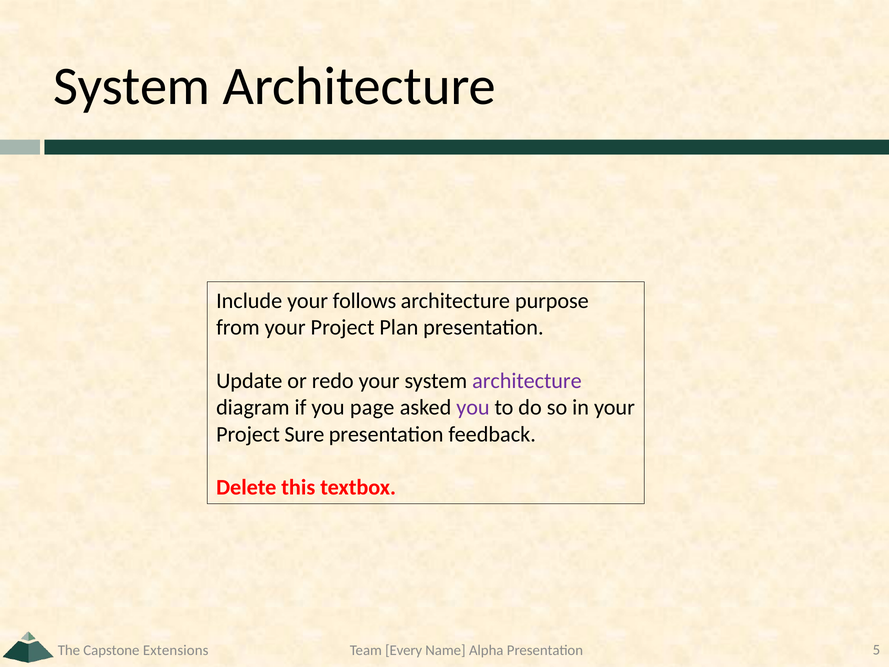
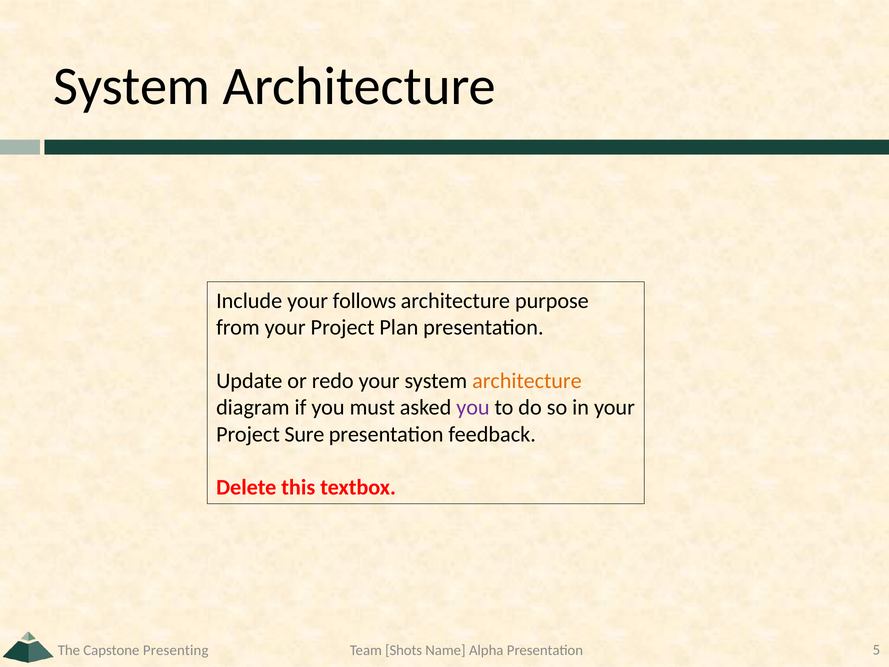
architecture colour: purple -> orange (527, 381)
page: page -> must (372, 407)
Extensions: Extensions -> Presenting (176, 650)
Every: Every -> Shots (404, 650)
